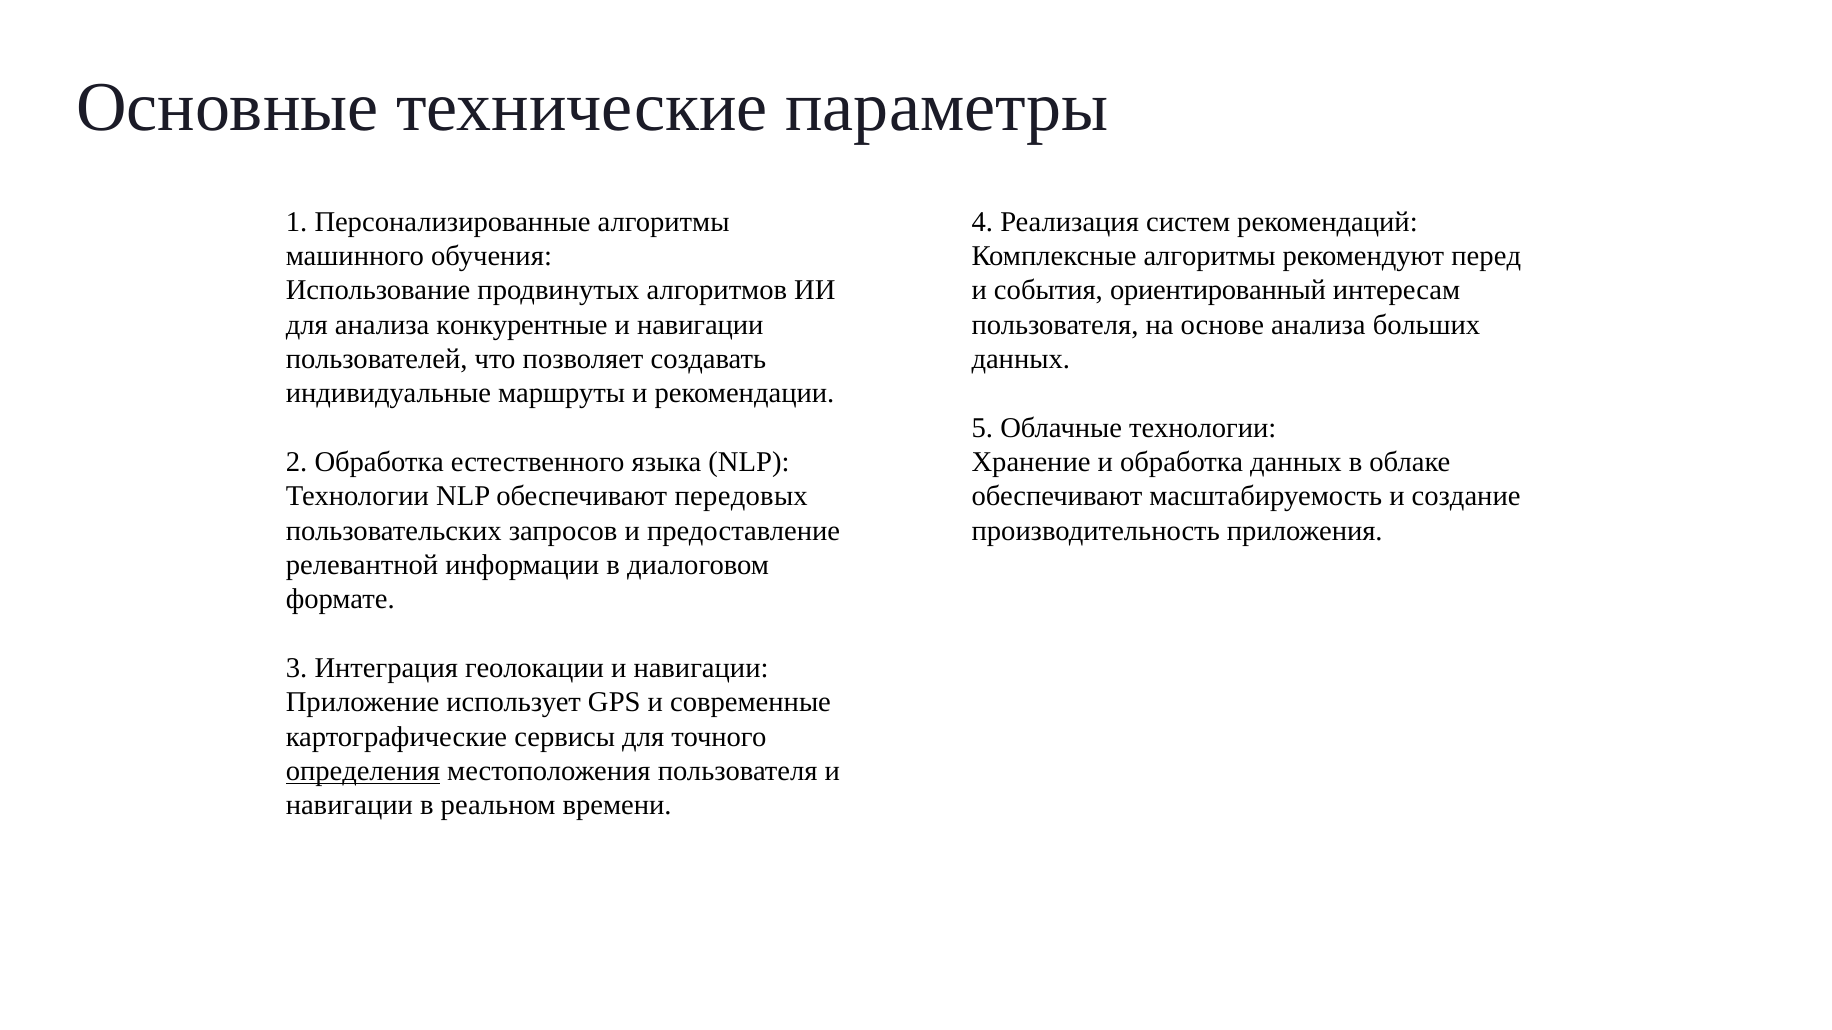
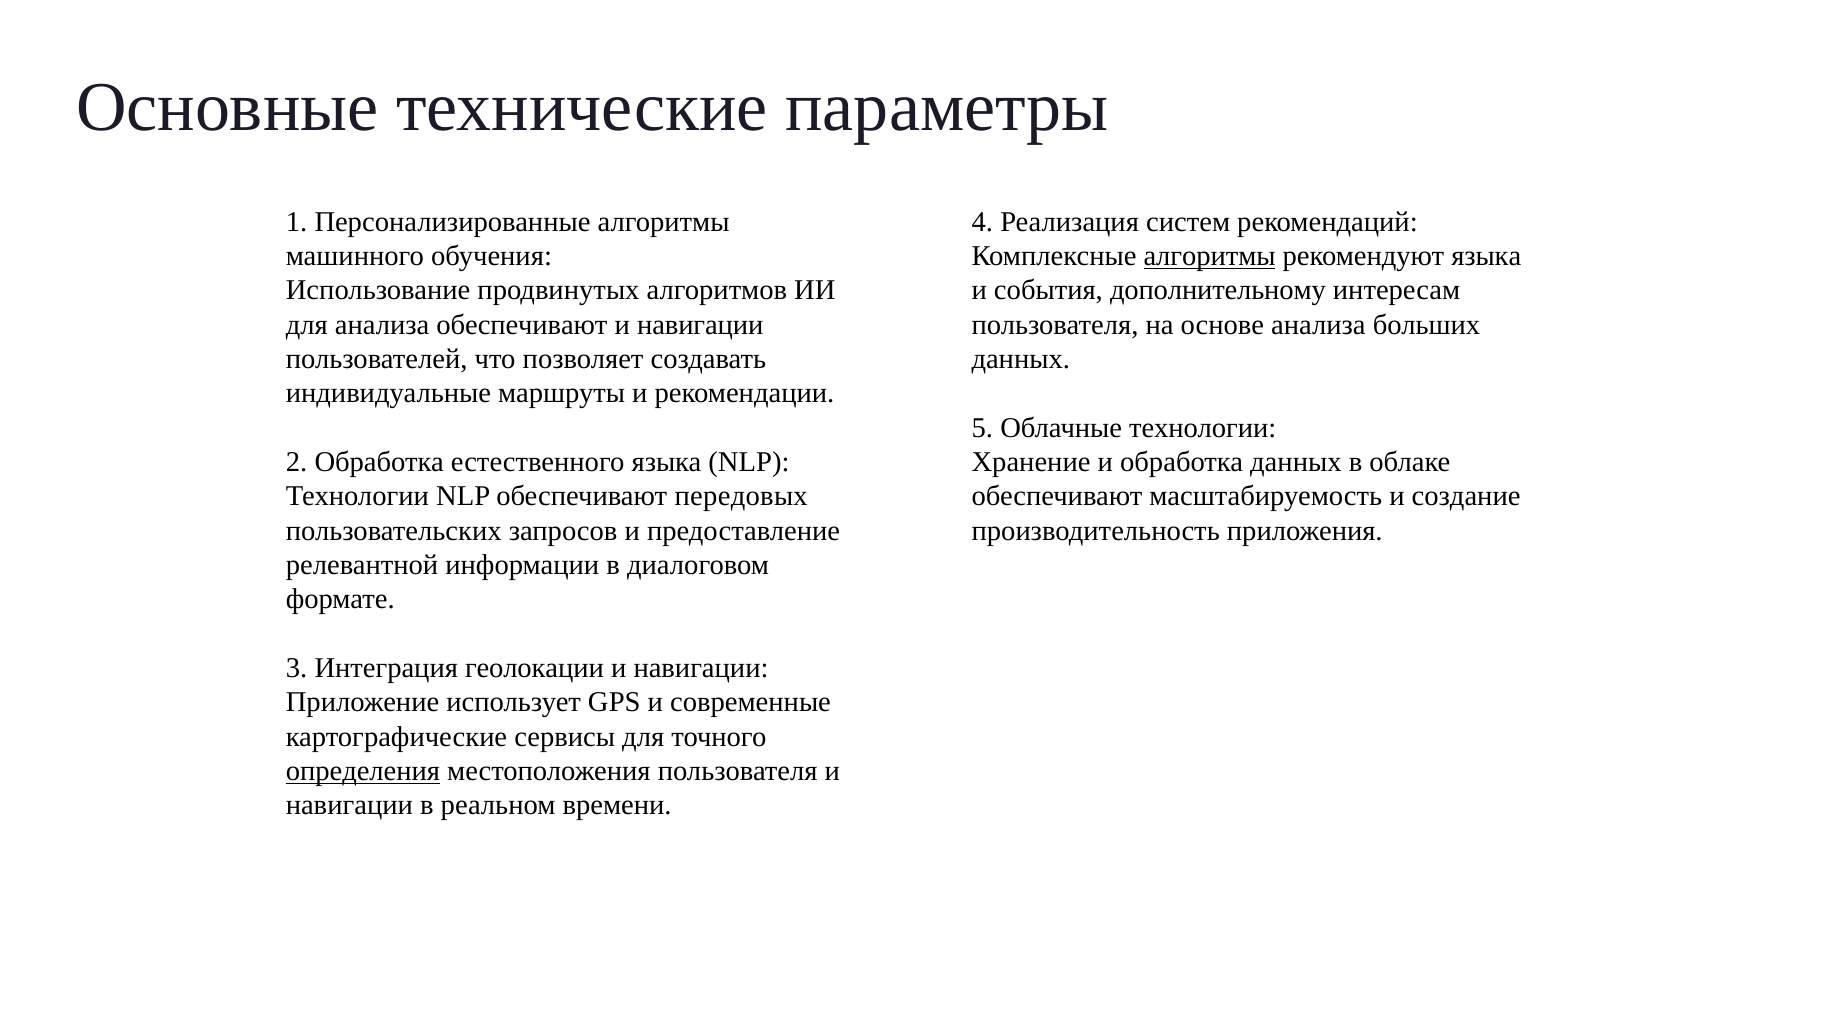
алгоритмы underline: none -> present (1210, 256)
рекомендуют перед: перед -> языка (1486, 256)
ориентированный: ориентированный -> дополнительному (1218, 291)
анализа конкурентные: конкурентные -> обеспечивают (522, 325)
